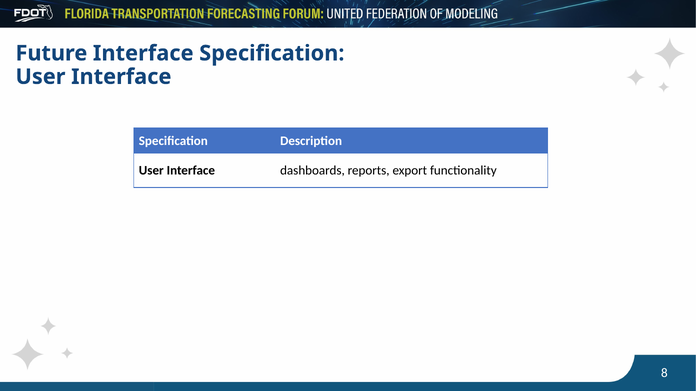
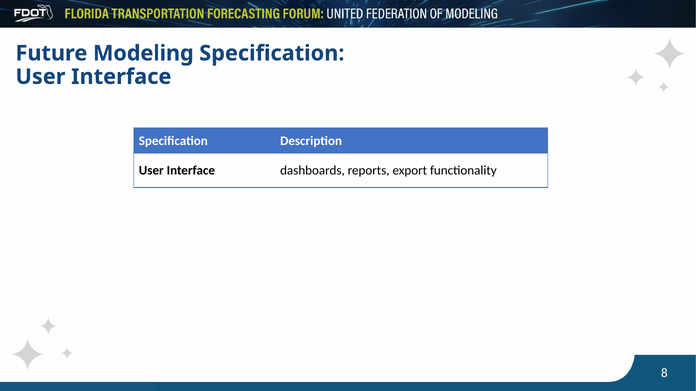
Future Interface: Interface -> Modeling (143, 53)
